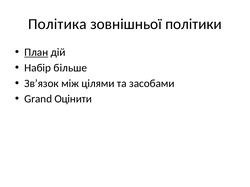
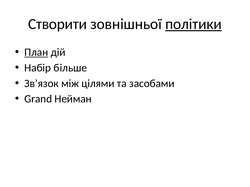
Політика: Політика -> Створити (57, 24)
політики underline: none -> present (193, 24)
Оцінити: Оцінити -> Нейман (73, 99)
